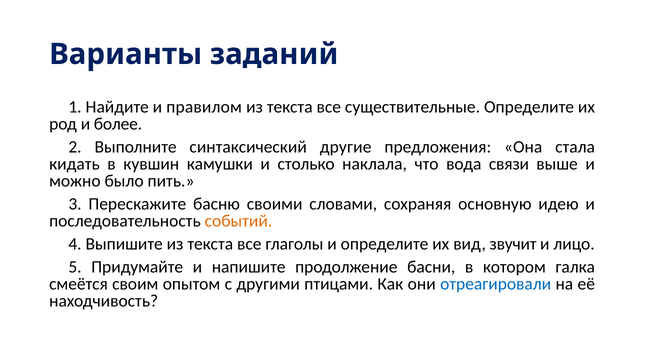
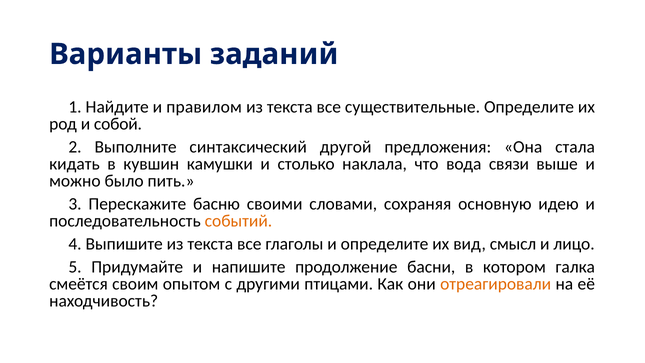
более: более -> собой (118, 124)
другие: другие -> другой (346, 147)
звучит: звучит -> смысл (513, 244)
отреагировали colour: blue -> orange (496, 284)
